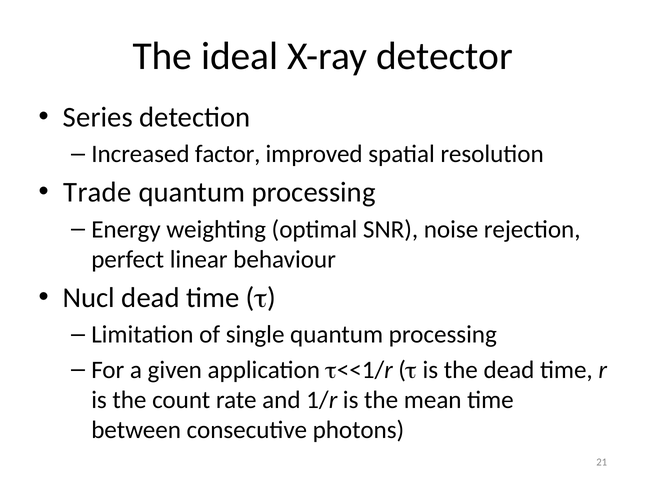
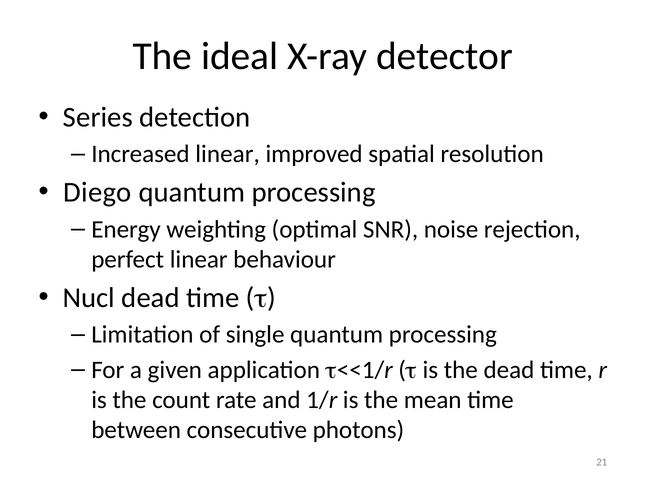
Increased factor: factor -> linear (228, 154)
Trade: Trade -> Diego (97, 193)
